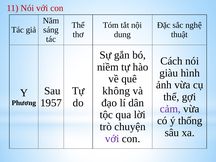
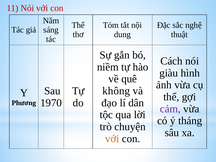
1957: 1957 -> 1970 (51, 103)
thống: thống -> tháng (190, 121)
với colour: purple -> orange (112, 139)
